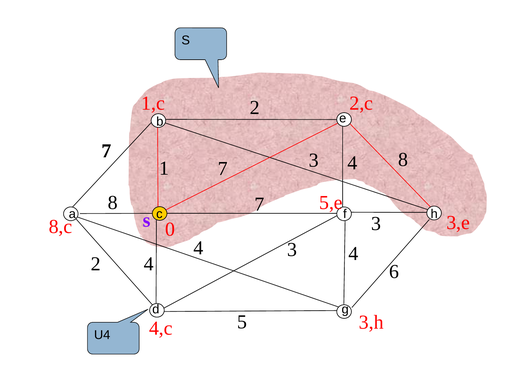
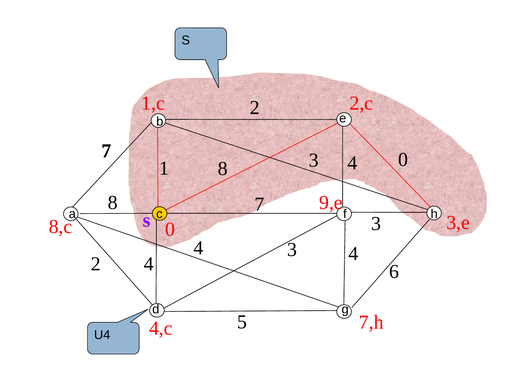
1 7: 7 -> 8 (223, 168)
8: 8 -> 0 (403, 160)
5,e: 5,e -> 9,e (331, 203)
3,h: 3,h -> 7,h (371, 322)
